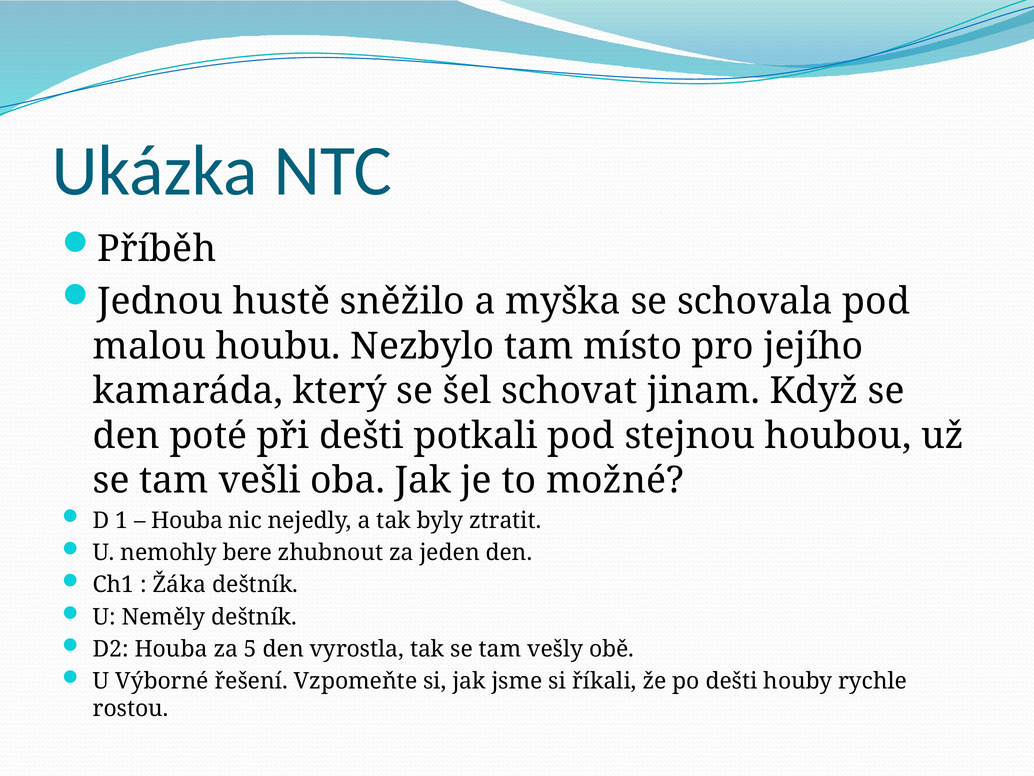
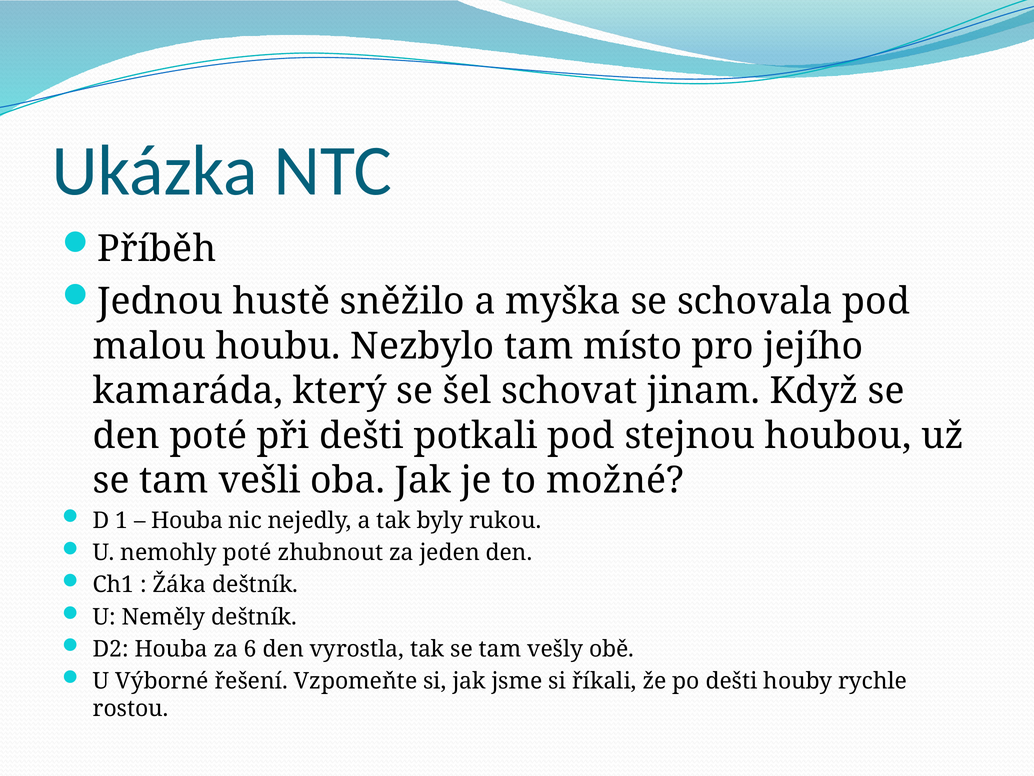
ztratit: ztratit -> rukou (505, 520)
nemohly bere: bere -> poté (247, 552)
5: 5 -> 6 (250, 649)
